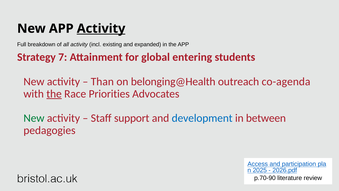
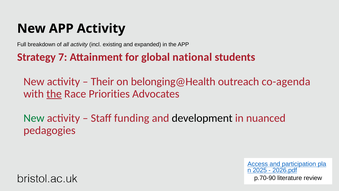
Activity underline: present -> none (101, 29)
entering: entering -> national (192, 57)
Than: Than -> Their (102, 81)
support: support -> funding (132, 118)
development colour: blue -> black (202, 118)
between: between -> nuanced (266, 118)
